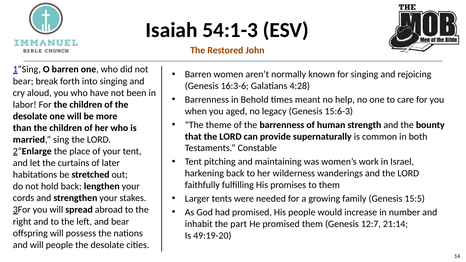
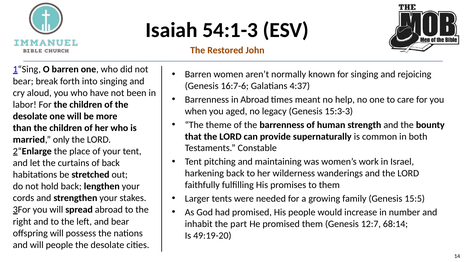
16:3-6: 16:3-6 -> 16:7-6 (235, 86)
4:28: 4:28 -> 4:37 (300, 86)
in Behold: Behold -> Abroad (255, 100)
15:6-3: 15:6-3 -> 15:3-3 (339, 111)
sing: sing -> only (61, 140)
of later: later -> back (111, 163)
21:14: 21:14 -> 68:14 (395, 224)
